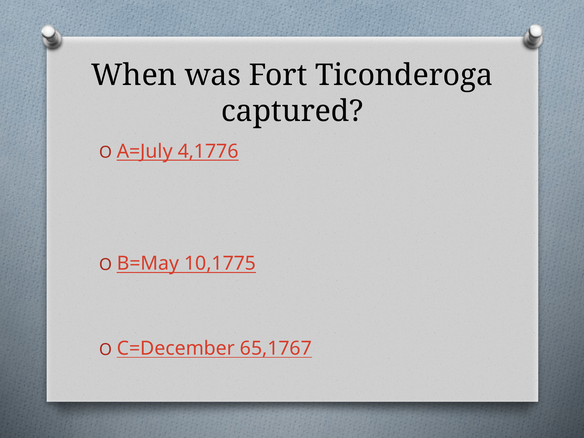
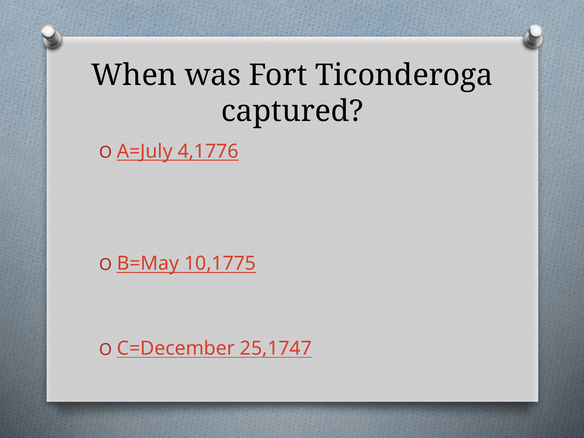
65,1767: 65,1767 -> 25,1747 (276, 348)
